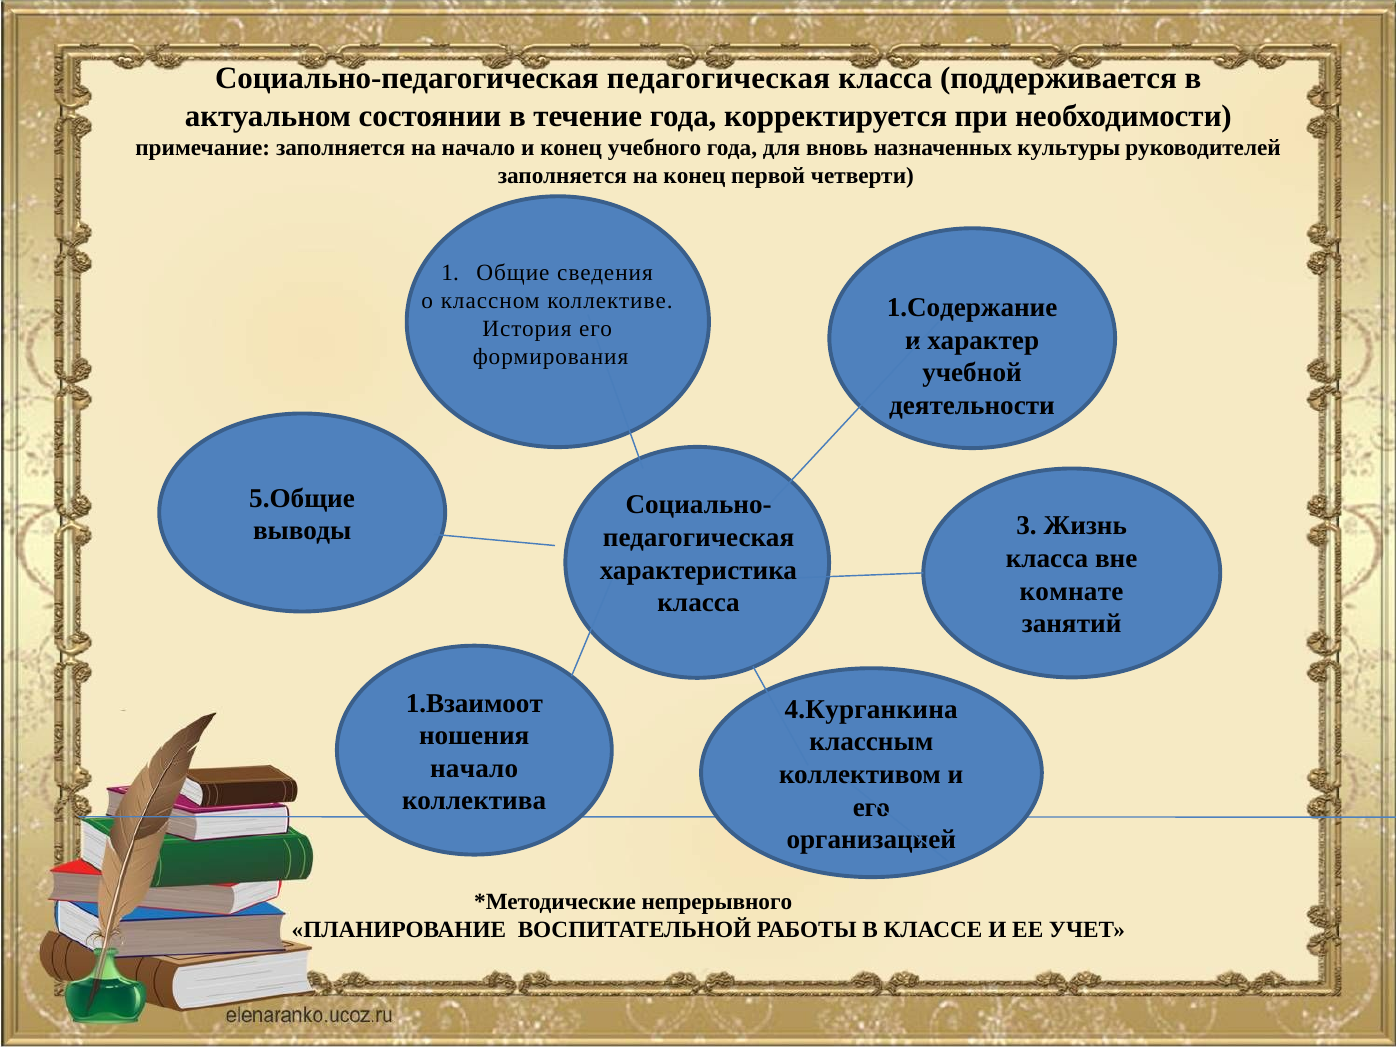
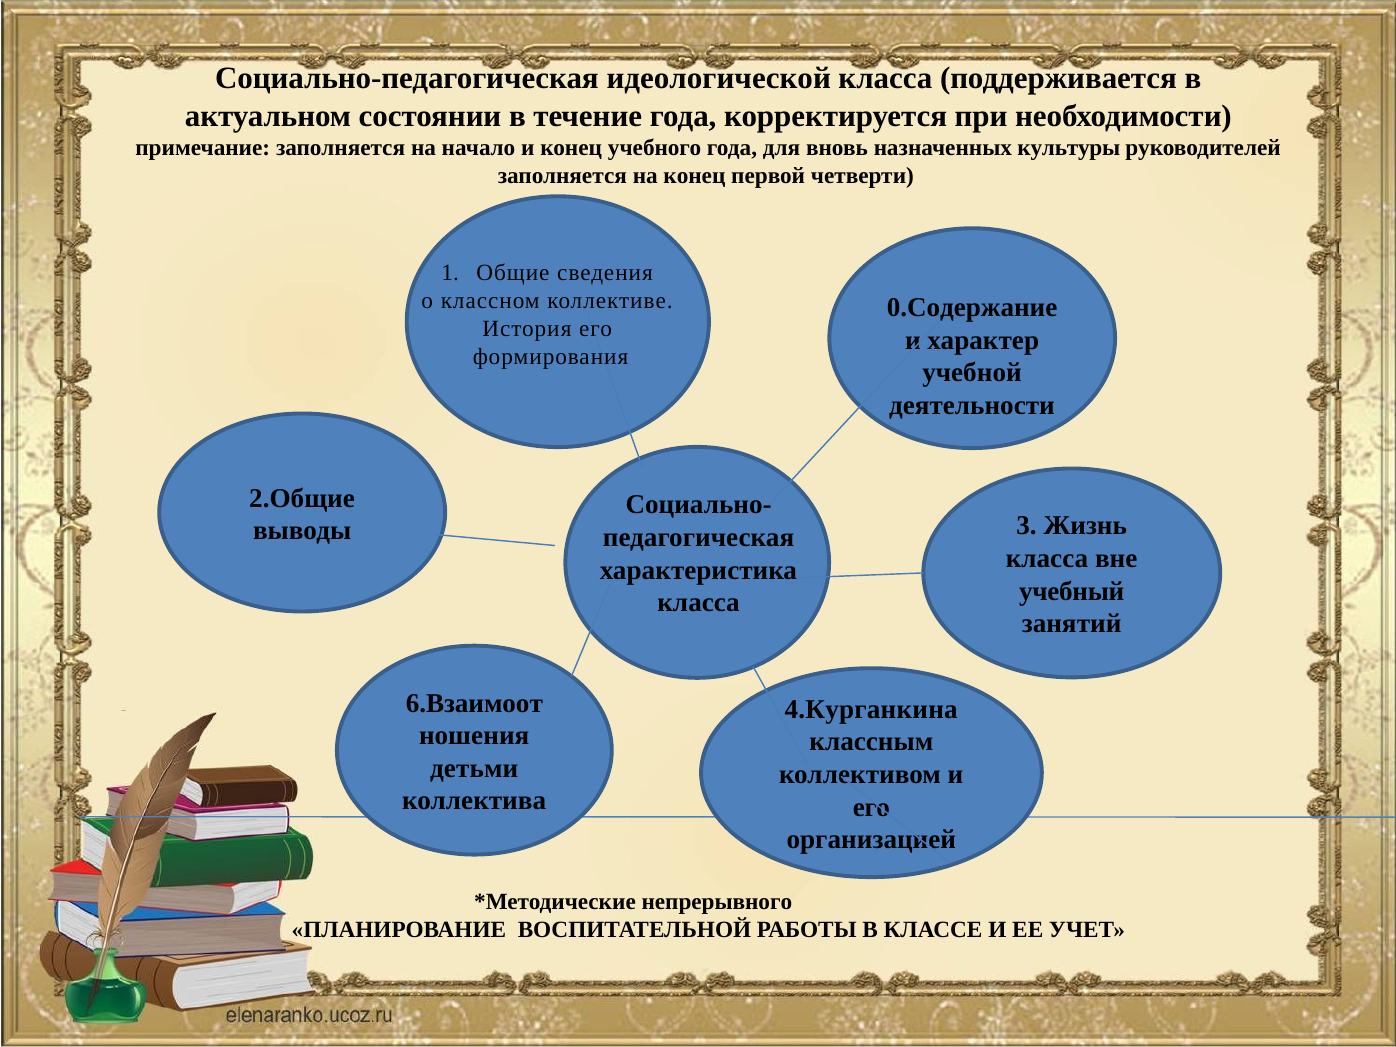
Социально-педагогическая педагогическая: педагогическая -> идеологической (719, 79)
1.Содержание: 1.Содержание -> 0.Содержание (972, 307)
5.Общие: 5.Общие -> 2.Общие (302, 498)
комнате: комнате -> учебный (1072, 591)
1.Взаимоот: 1.Взаимоот -> 6.Взаимоот (474, 703)
начало: начало -> детьми (474, 768)
